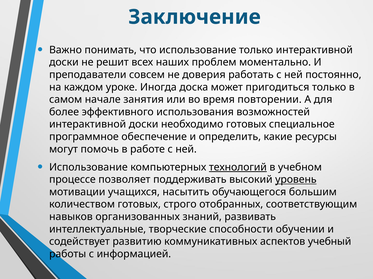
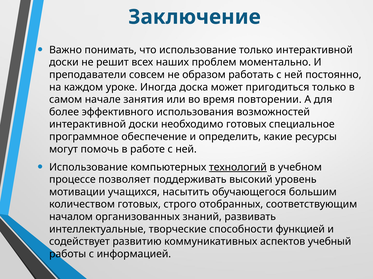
доверия: доверия -> образом (204, 75)
уровень underline: present -> none (296, 180)
навыков: навыков -> началом (71, 217)
обучении: обучении -> функцией (300, 230)
